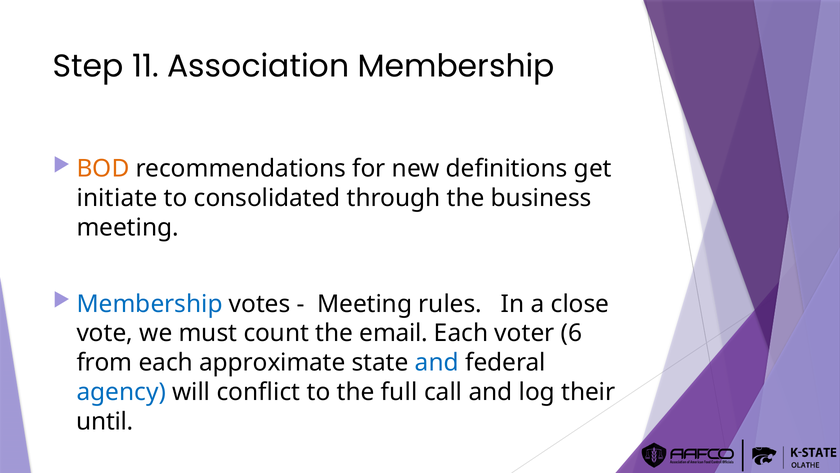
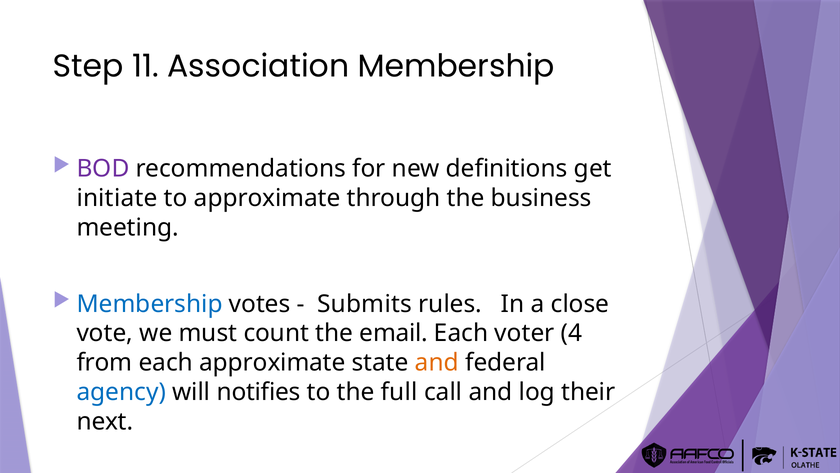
BOD colour: orange -> purple (103, 168)
to consolidated: consolidated -> approximate (267, 198)
Meeting: Meeting -> Submits (365, 304)
6: 6 -> 4 (571, 333)
and colour: blue -> orange (437, 362)
conflict: conflict -> notifies (259, 392)
until: until -> next (105, 421)
